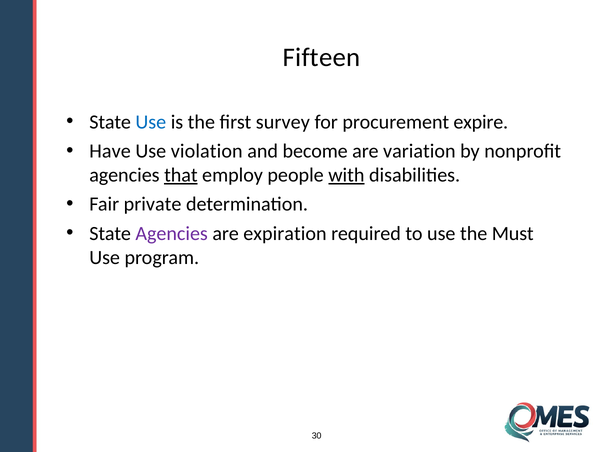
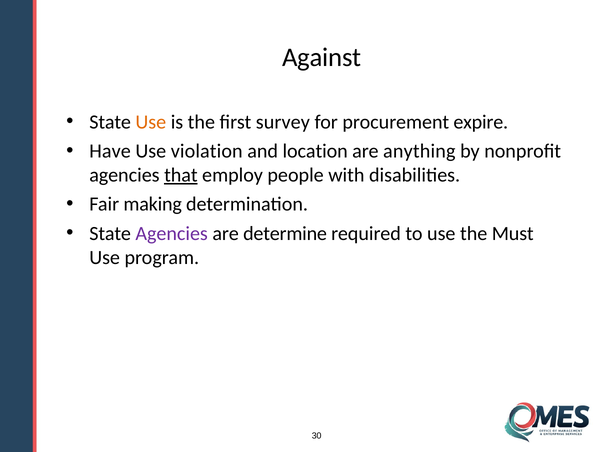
Fifteen: Fifteen -> Against (322, 58)
Use colour: blue -> orange (151, 122)
become: become -> location (315, 151)
variation: variation -> anything (419, 151)
with underline: present -> none (346, 175)
private: private -> making (153, 204)
expiration: expiration -> determine (285, 234)
